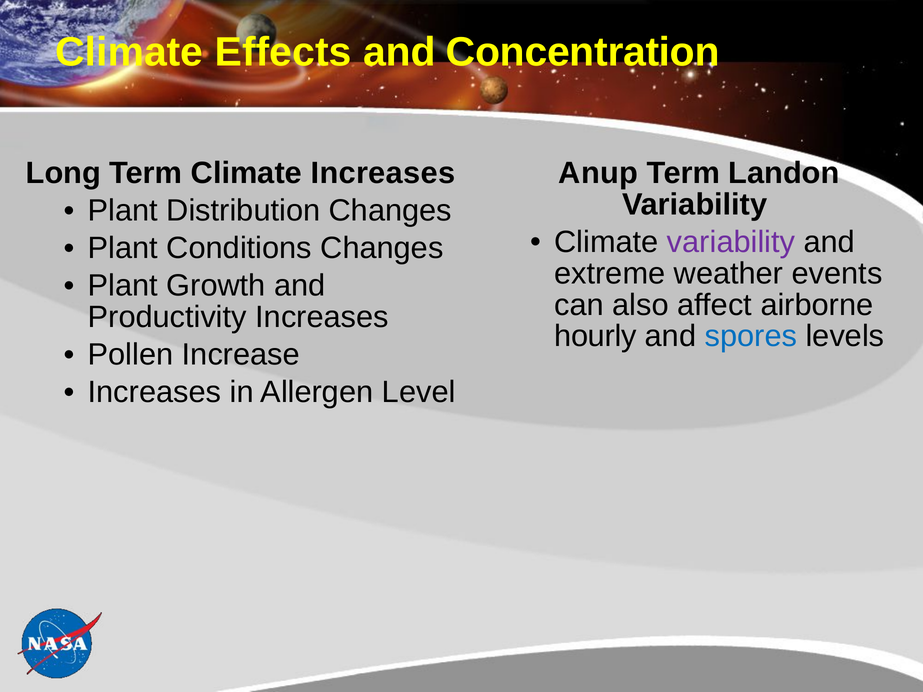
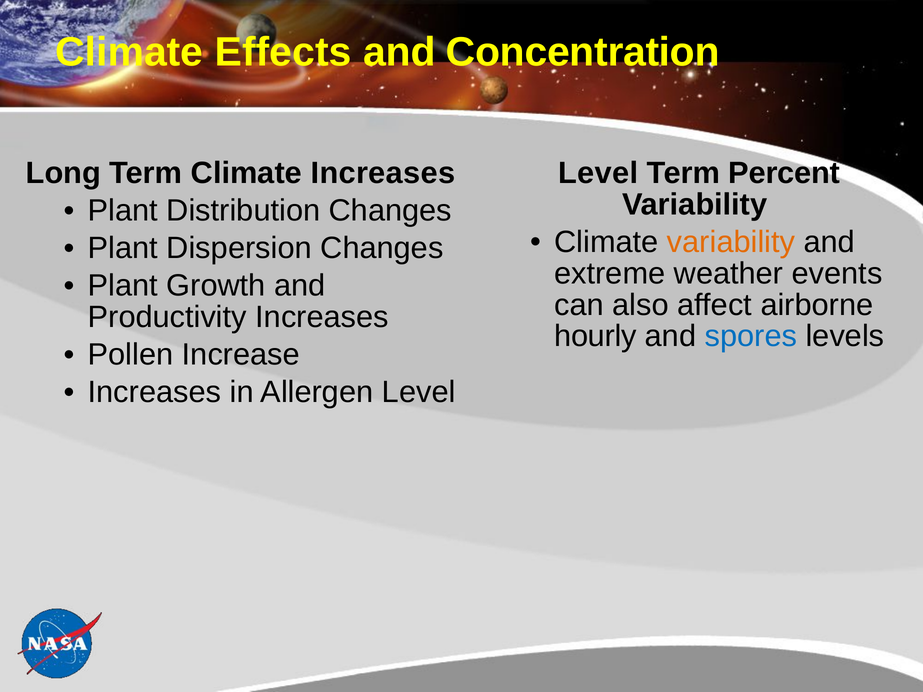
Anup: Anup -> Level (598, 173)
Landon: Landon -> Percent (784, 173)
variability colour: purple -> orange (731, 242)
Conditions: Conditions -> Dispersion (239, 248)
